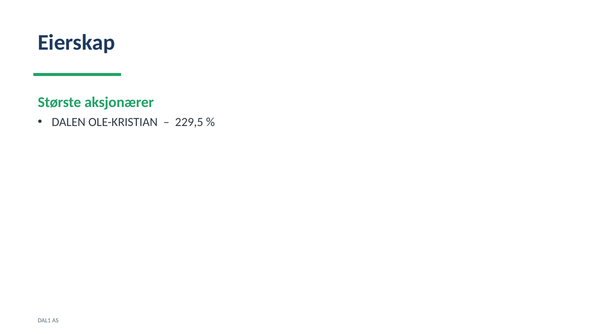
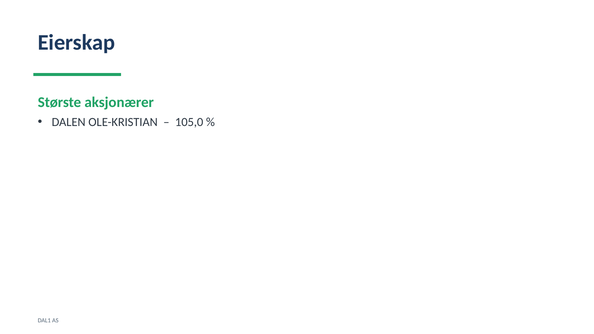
229,5: 229,5 -> 105,0 (189, 122)
